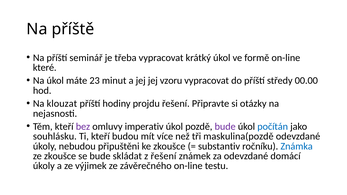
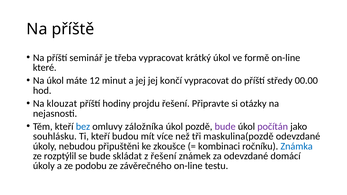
23: 23 -> 12 (95, 81)
vzoru: vzoru -> končí (171, 81)
bez colour: purple -> blue (83, 127)
imperativ: imperativ -> záložníka (144, 127)
počítán colour: blue -> purple (273, 127)
substantiv: substantiv -> kombinaci (219, 146)
ze zkoušce: zkoušce -> rozptýlil (60, 156)
výjimek: výjimek -> podobu (91, 166)
